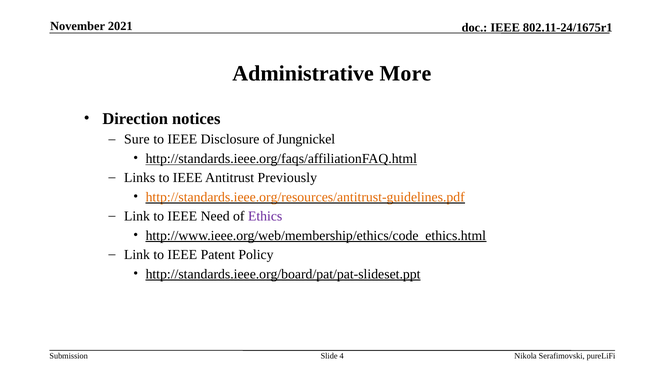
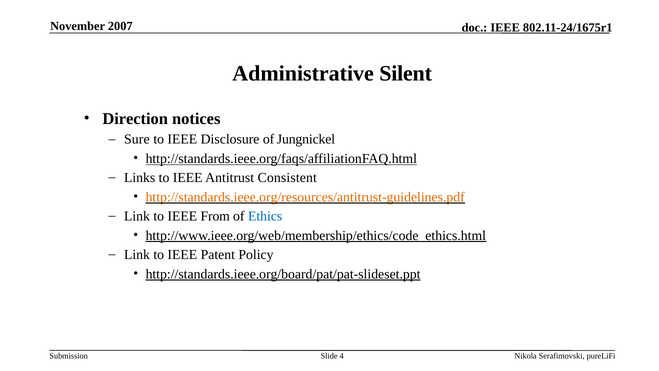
2021: 2021 -> 2007 (120, 26)
More: More -> Silent (406, 74)
Previously: Previously -> Consistent (287, 178)
Need: Need -> From (215, 216)
Ethics colour: purple -> blue (265, 216)
